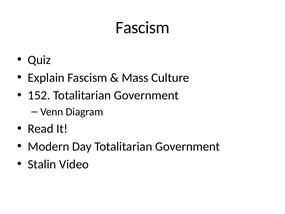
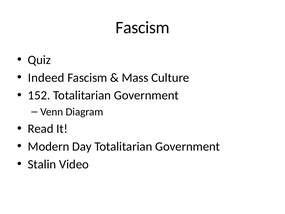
Explain: Explain -> Indeed (46, 78)
